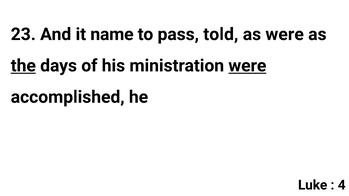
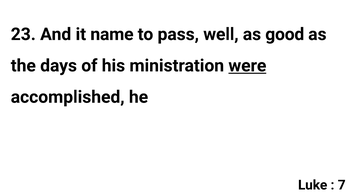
told: told -> well (221, 34)
as were: were -> good (285, 34)
the underline: present -> none (23, 66)
4: 4 -> 7 (342, 185)
